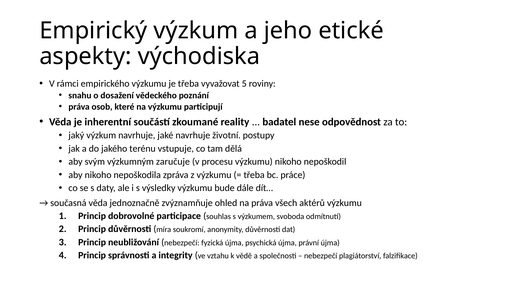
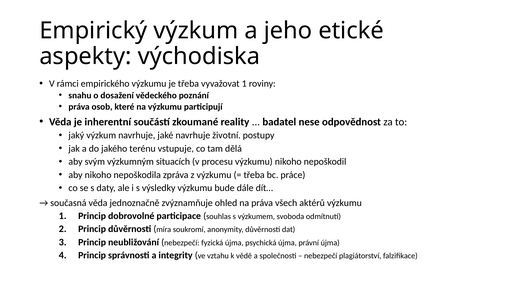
vyvažovat 5: 5 -> 1 (244, 84)
zaručuje: zaručuje -> situacích (173, 162)
